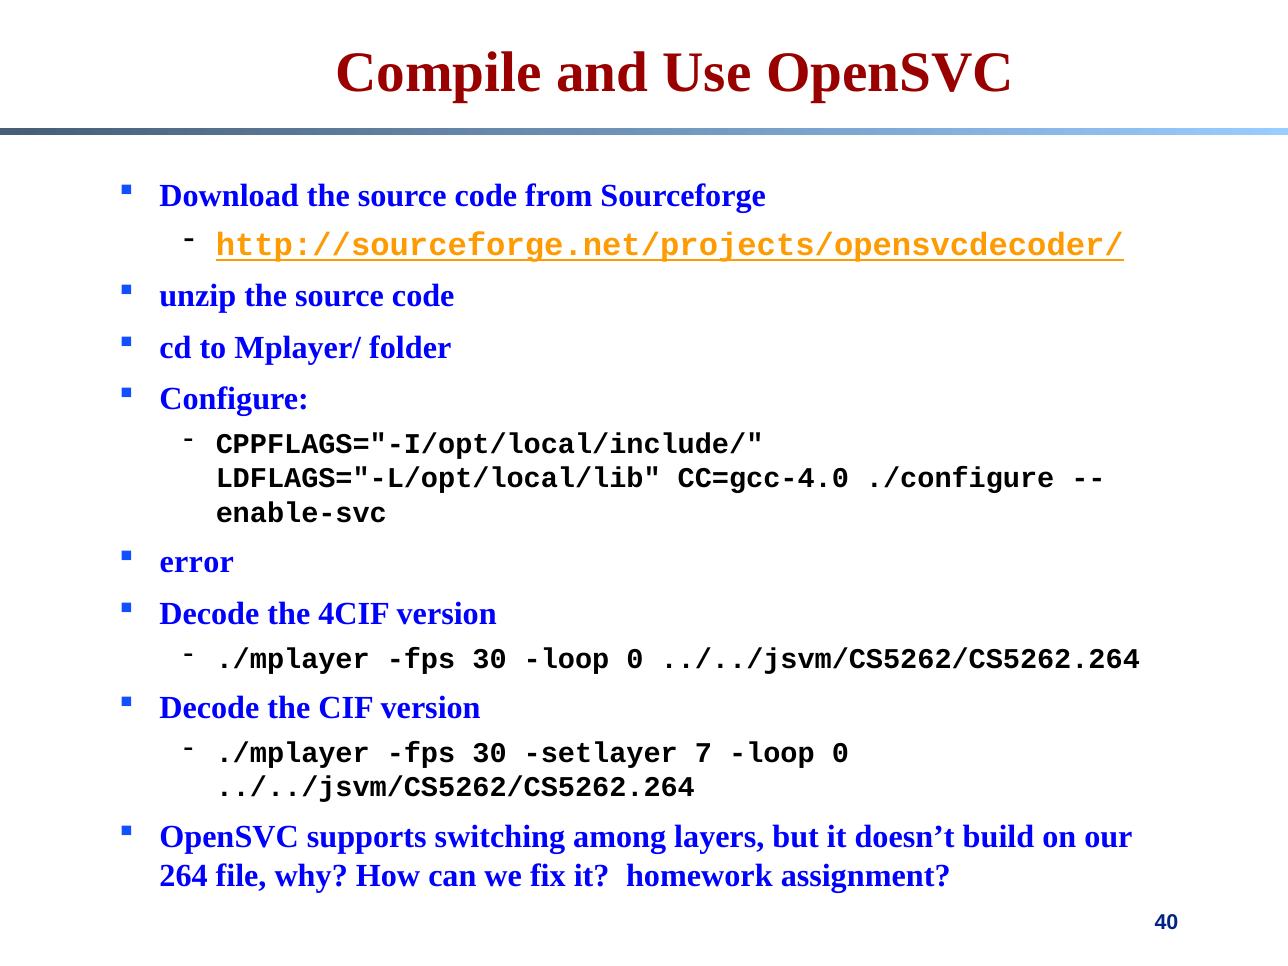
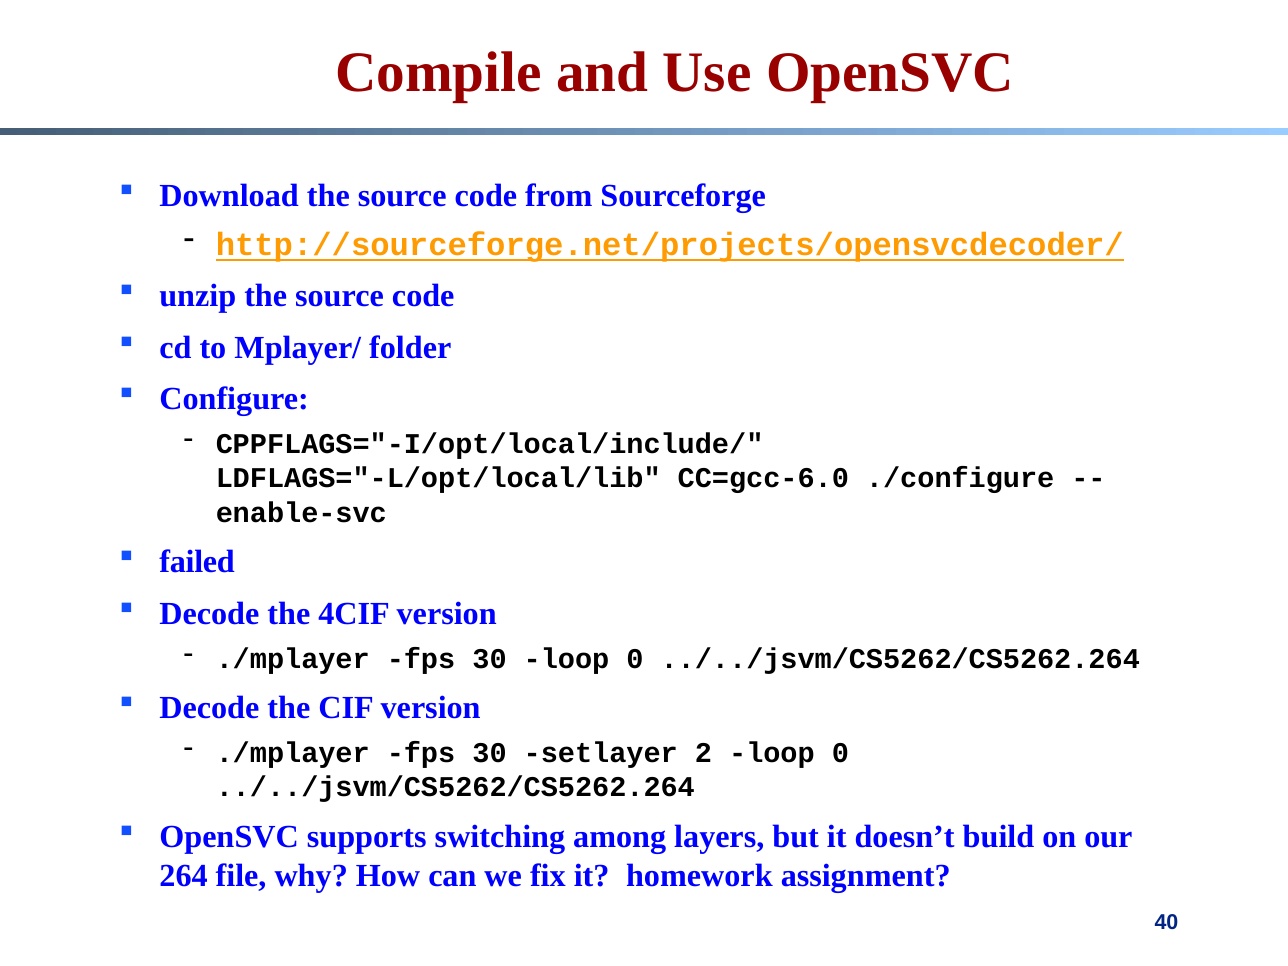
CC=gcc-4.0: CC=gcc-4.0 -> CC=gcc-6.0 (763, 478)
error: error -> failed (197, 562)
7: 7 -> 2 (703, 753)
